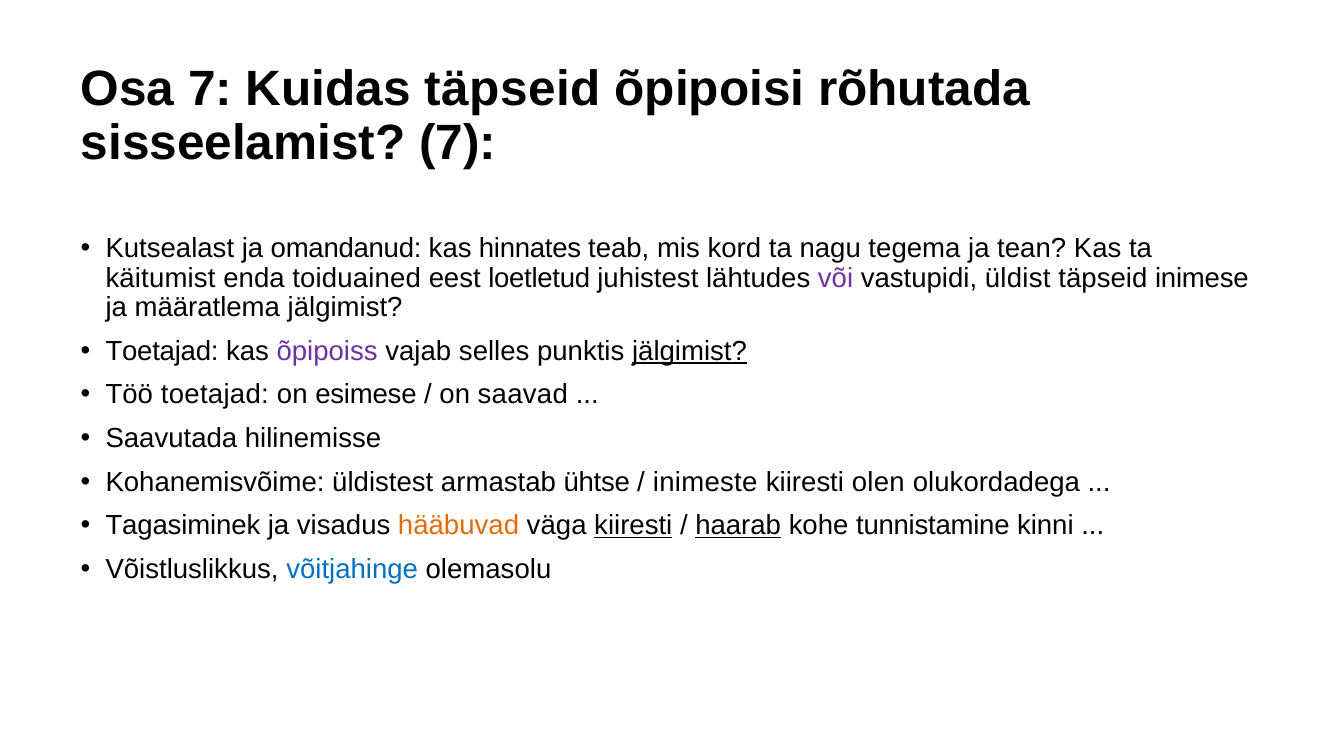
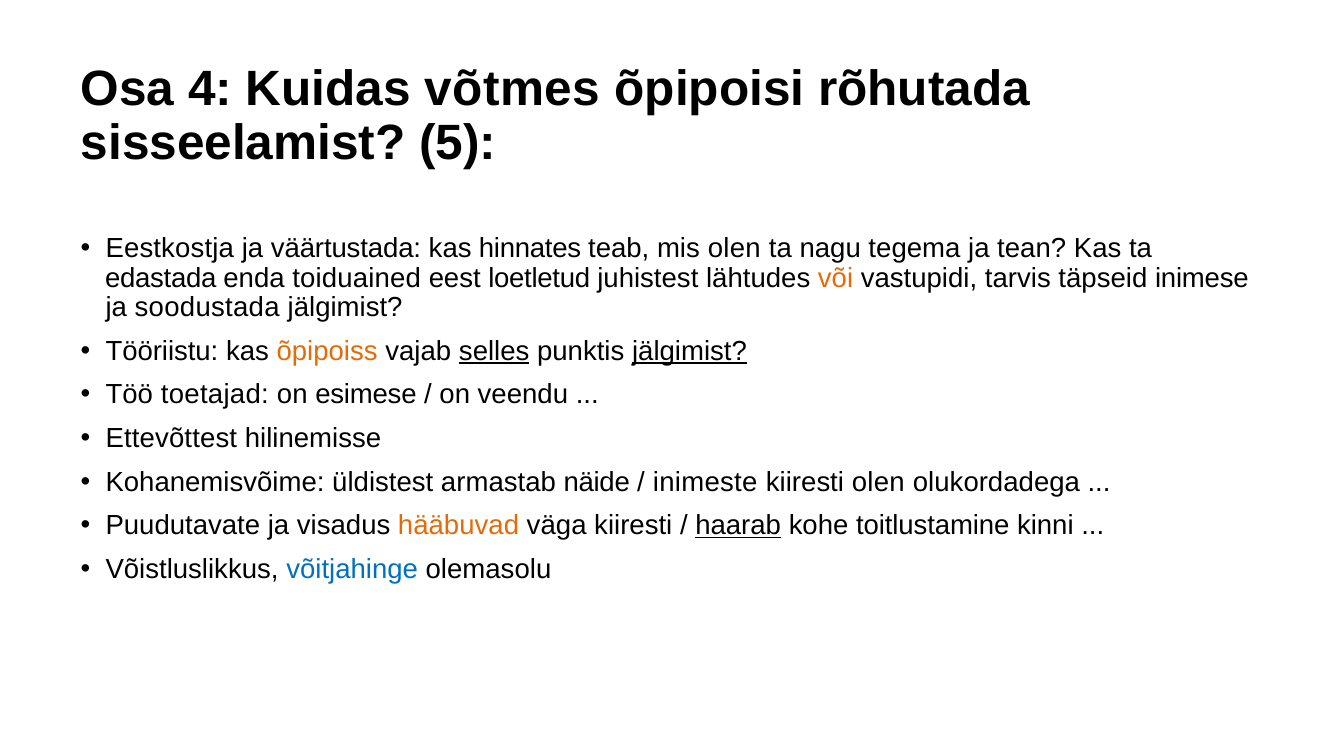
Osa 7: 7 -> 4 (210, 89)
Kuidas täpseid: täpseid -> võtmes (513, 89)
sisseelamist 7: 7 -> 5 (458, 143)
Kutsealast: Kutsealast -> Eestkostja (170, 248)
omandanud: omandanud -> väärtustada (346, 248)
mis kord: kord -> olen (734, 248)
käitumist: käitumist -> edastada (161, 278)
või colour: purple -> orange (835, 278)
üldist: üldist -> tarvis (1018, 278)
määratlema: määratlema -> soodustada (207, 308)
Toetajad: Toetajad -> Tööriistu (162, 351)
õpipoiss colour: purple -> orange (327, 351)
selles underline: none -> present (494, 351)
saavad: saavad -> veendu (523, 395)
Saavutada: Saavutada -> Ettevõttest (171, 438)
ühtse: ühtse -> näide (597, 482)
Tagasiminek: Tagasiminek -> Puudutavate (183, 525)
kiiresti underline: present -> none (633, 525)
tunnistamine: tunnistamine -> toitlustamine (933, 525)
